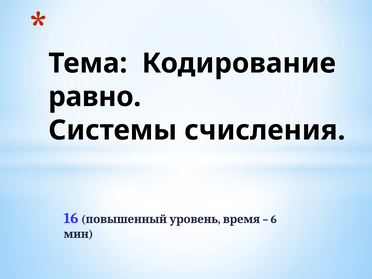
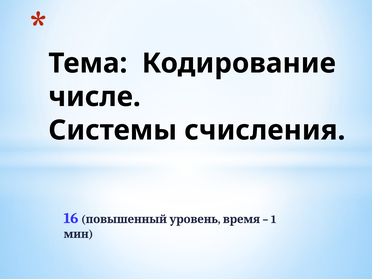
равно: равно -> числе (95, 97)
6: 6 -> 1 (274, 219)
